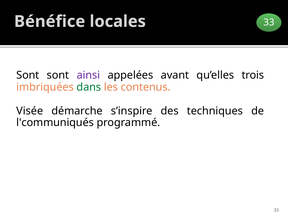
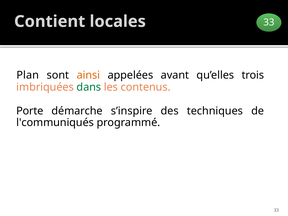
Bénéfice: Bénéfice -> Contient (50, 21)
Sont: Sont -> Plan (28, 75)
ainsi colour: purple -> orange (88, 75)
Visée: Visée -> Porte (30, 111)
